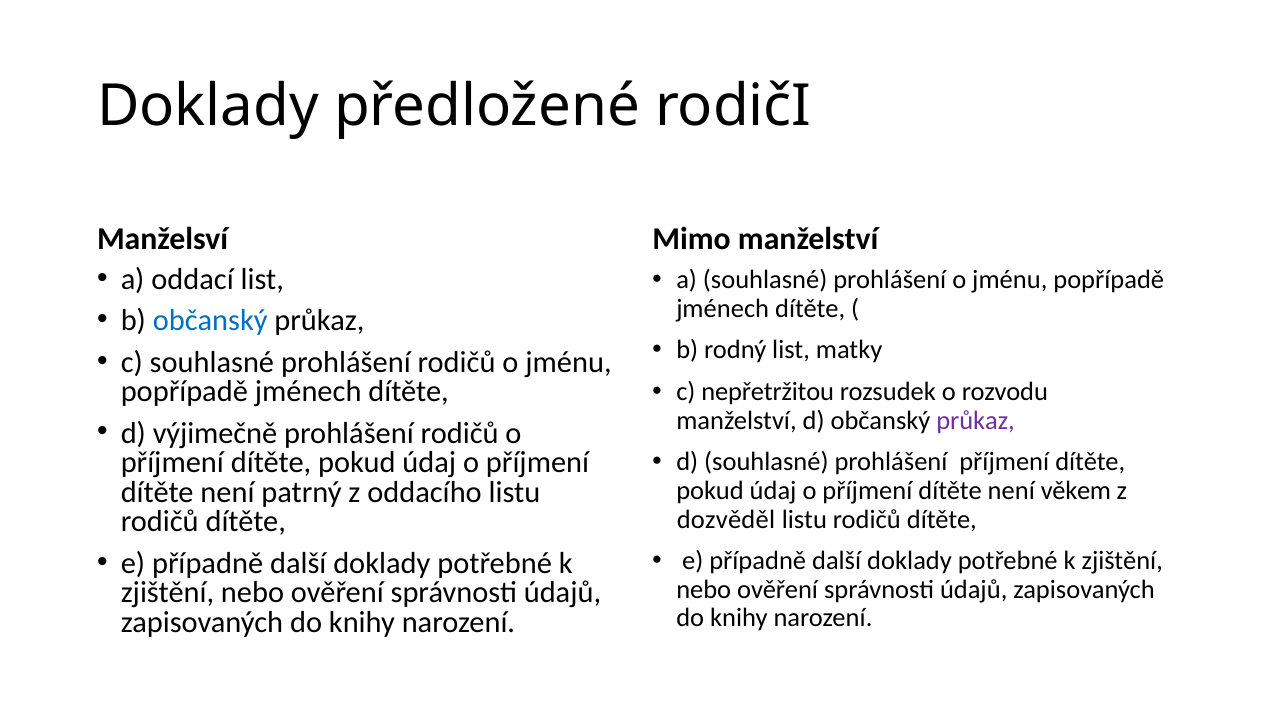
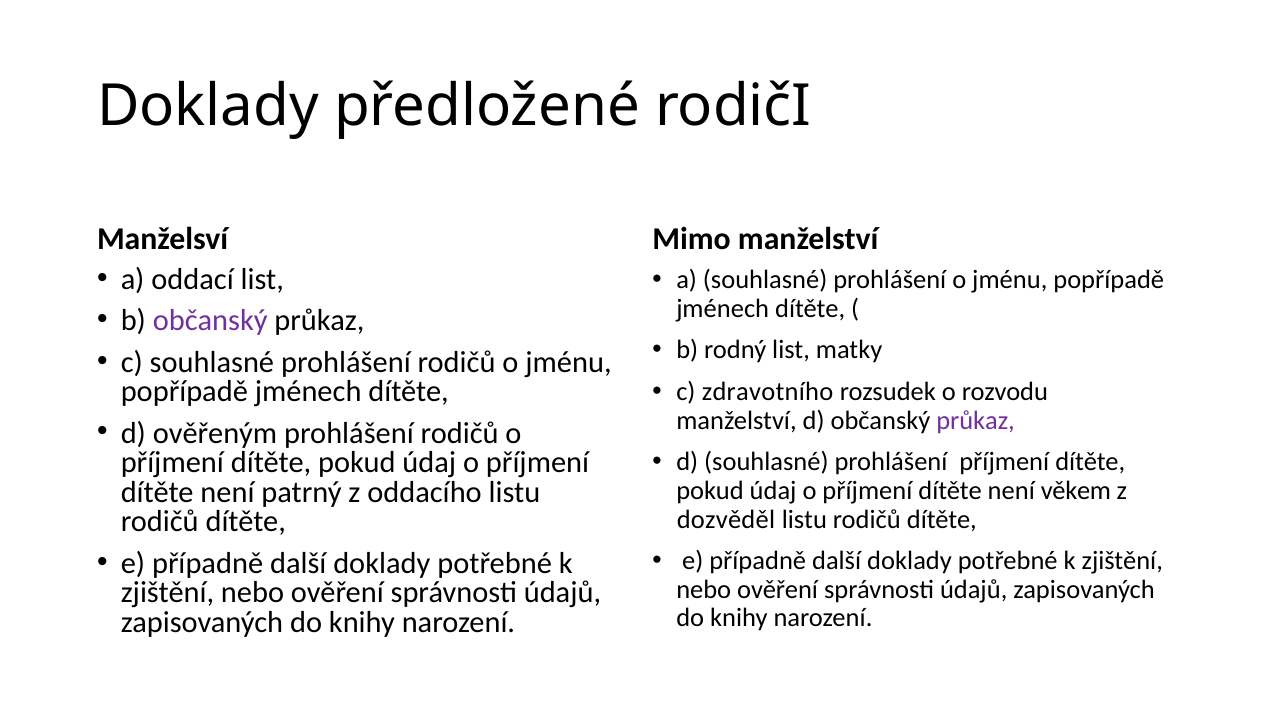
občanský colour: blue -> purple (210, 321)
nepřetržitou: nepřetržitou -> zdravotního (768, 392)
výjimečně: výjimečně -> ověřeným (215, 433)
